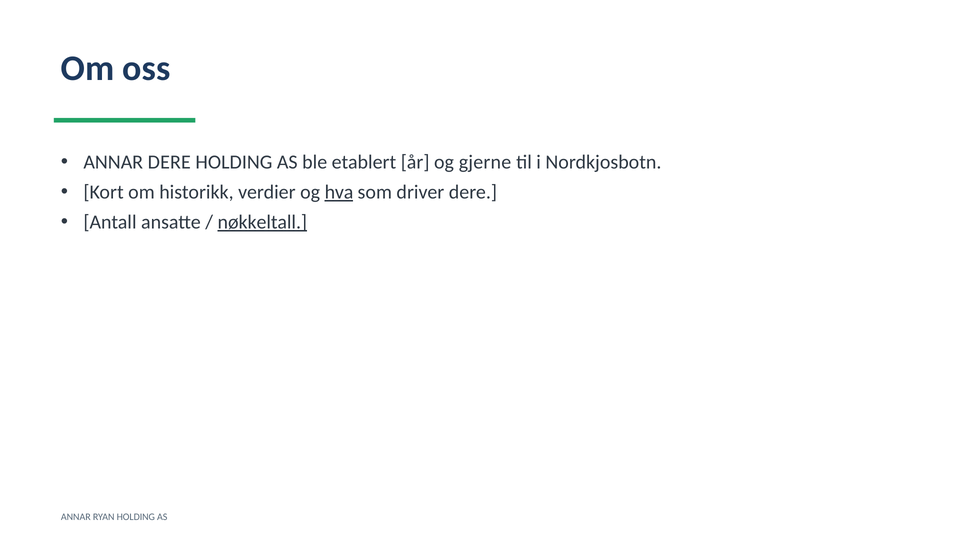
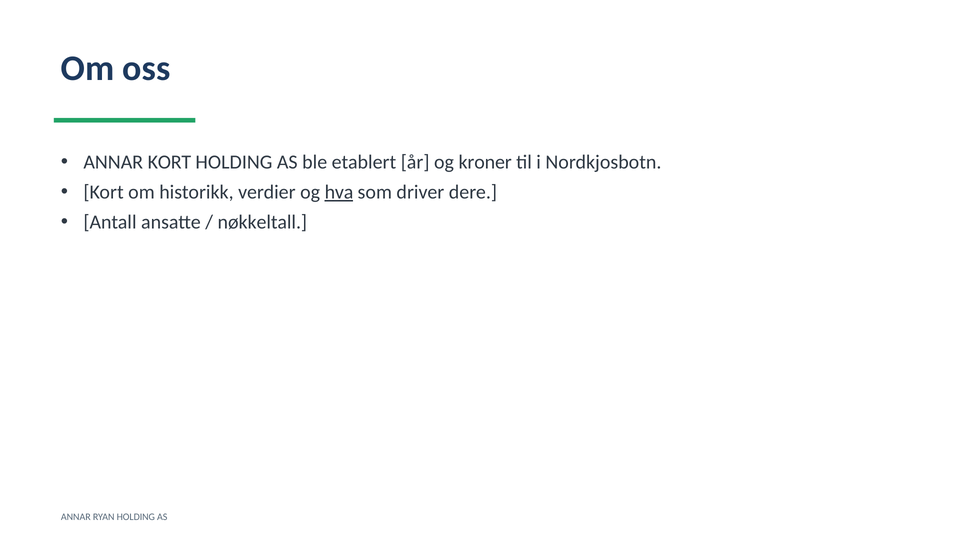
ANNAR DERE: DERE -> KORT (169, 162)
gjerne: gjerne -> kroner (485, 162)
nøkkeltall underline: present -> none (262, 222)
